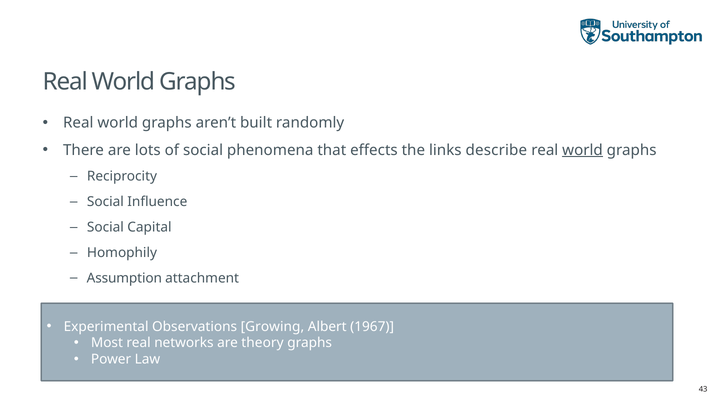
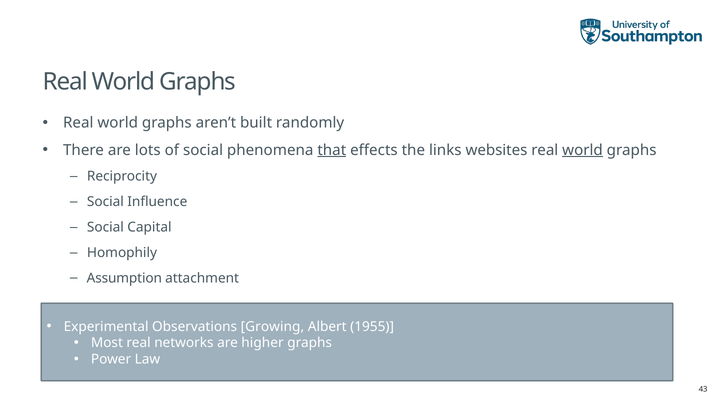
that underline: none -> present (332, 150)
describe: describe -> websites (496, 150)
1967: 1967 -> 1955 (372, 326)
theory: theory -> higher (263, 343)
